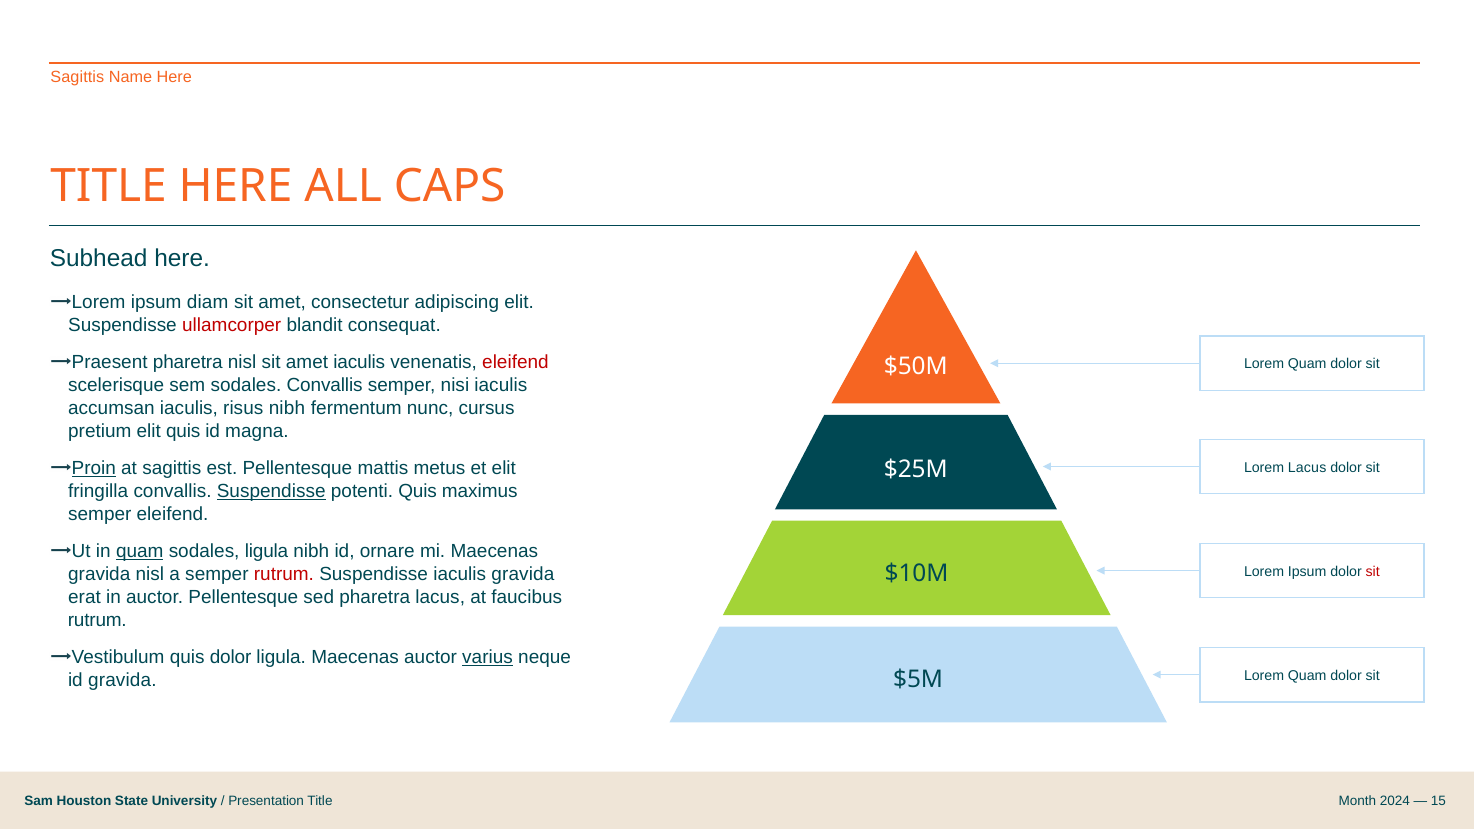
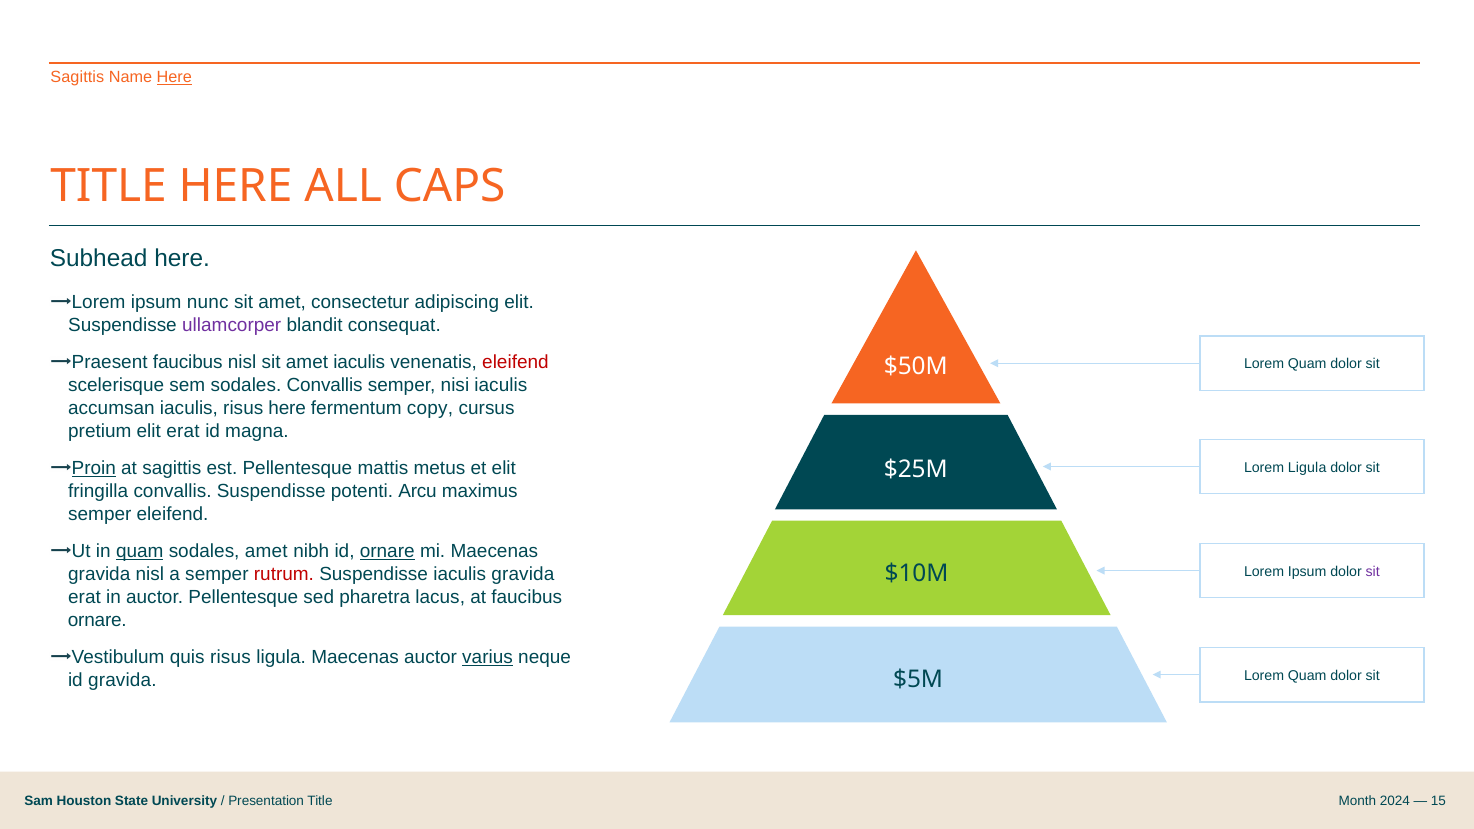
Here underline: none -> present (174, 77)
diam: diam -> nunc (208, 302)
ullamcorper colour: red -> purple (232, 325)
Praesent pharetra: pharetra -> faucibus (188, 363)
risus nibh: nibh -> here (287, 408)
nunc: nunc -> copy (430, 408)
elit quis: quis -> erat (183, 431)
Lorem Lacus: Lacus -> Ligula (1307, 468)
Suspendisse underline: present -> none (271, 491)
potenti Quis: Quis -> Arcu (418, 491)
sodales ligula: ligula -> amet (266, 552)
ornare underline: none -> present (387, 552)
sit colour: red -> purple (1373, 572)
rutrum: rutrum -> ornare (97, 620)
quis dolor: dolor -> risus (230, 658)
